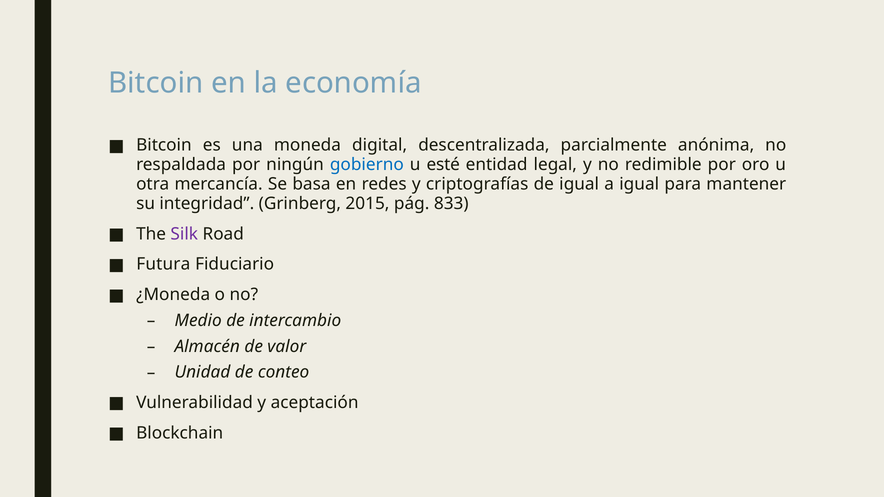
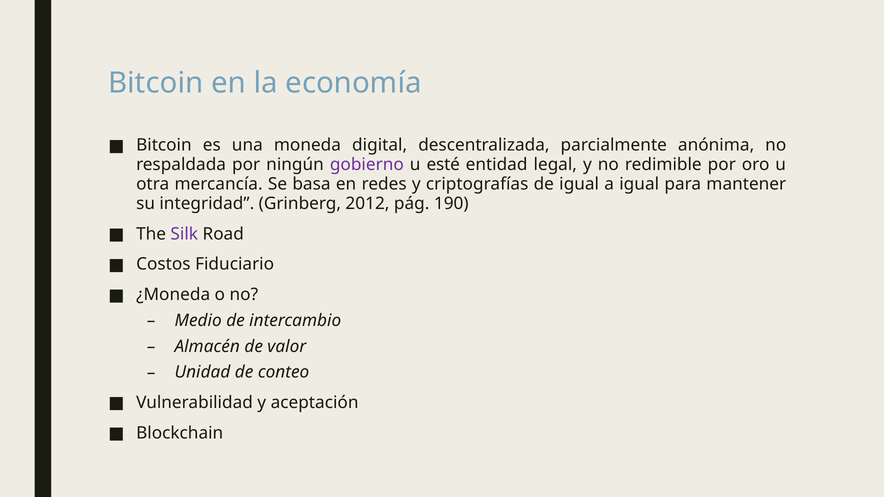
gobierno colour: blue -> purple (367, 165)
2015: 2015 -> 2012 (367, 204)
833: 833 -> 190 (451, 204)
Futura: Futura -> Costos (163, 264)
